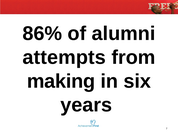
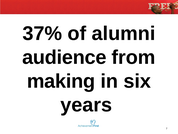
86%: 86% -> 37% (42, 33)
attempts: attempts -> audience (64, 57)
